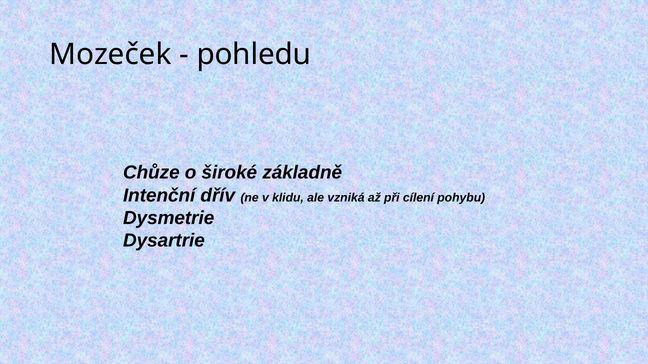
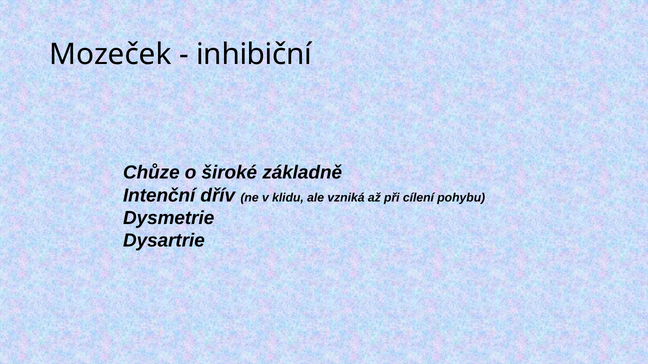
pohledu: pohledu -> inhibiční (254, 54)
